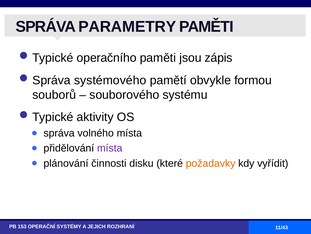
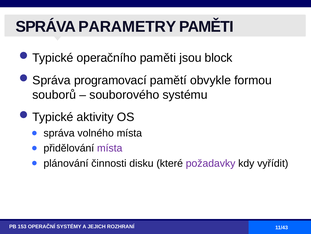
zápis: zápis -> block (219, 58)
systémového: systémového -> programovací (110, 80)
požadavky colour: orange -> purple (211, 163)
